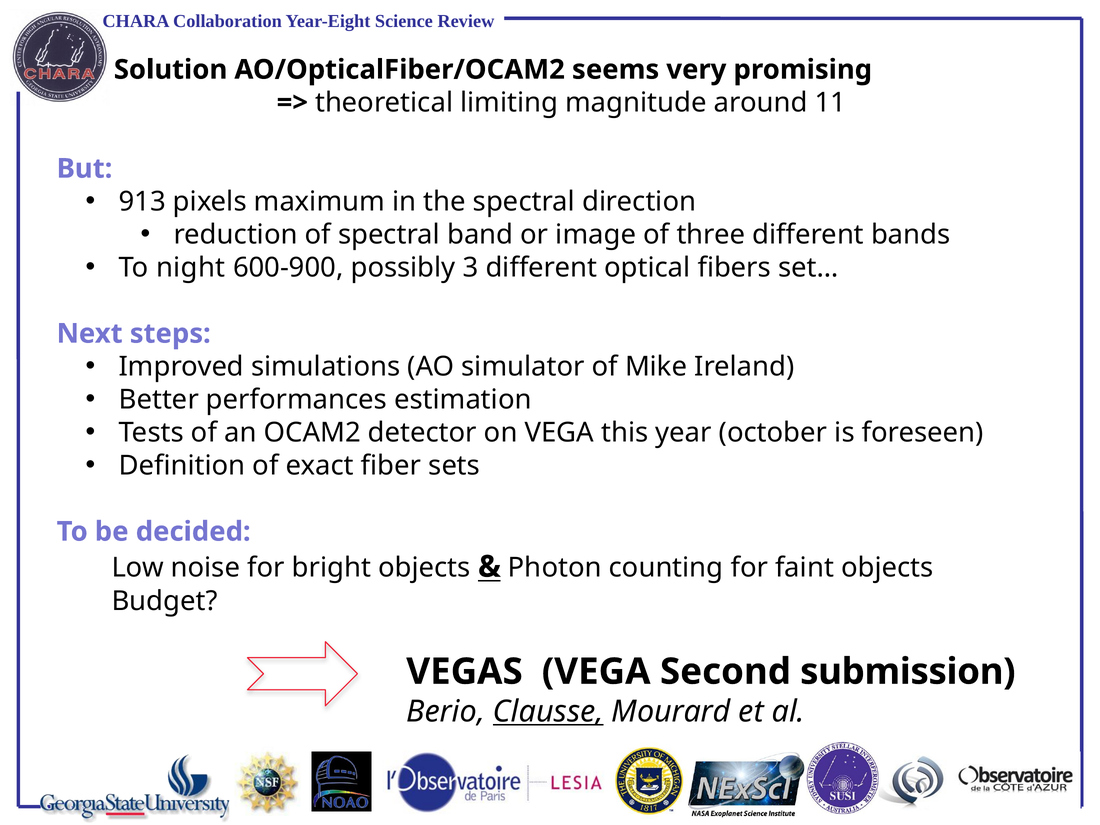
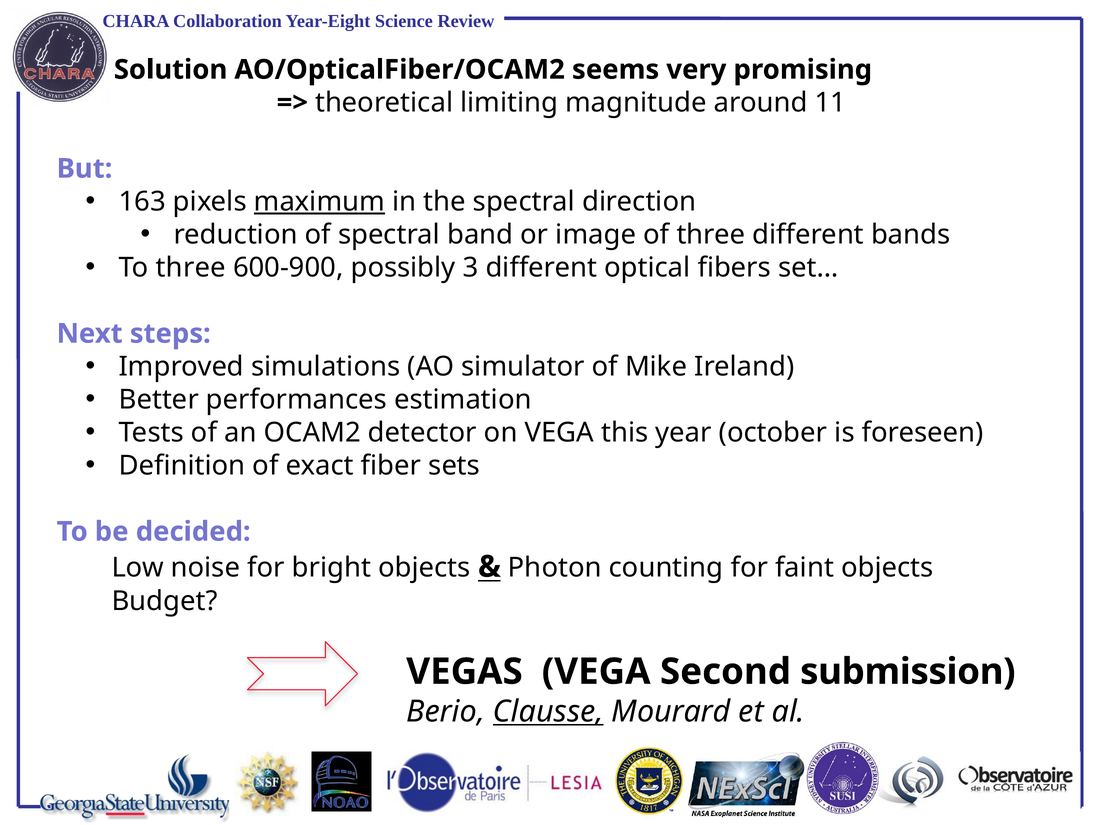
913: 913 -> 163 (142, 202)
maximum underline: none -> present (319, 202)
To night: night -> three (191, 268)
